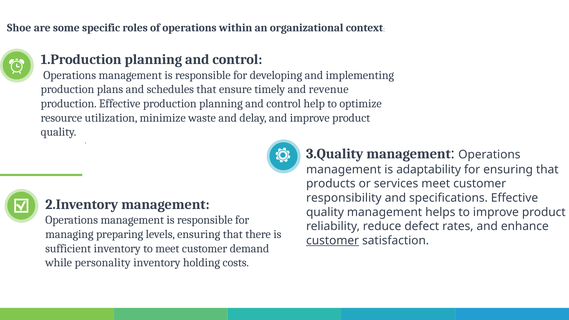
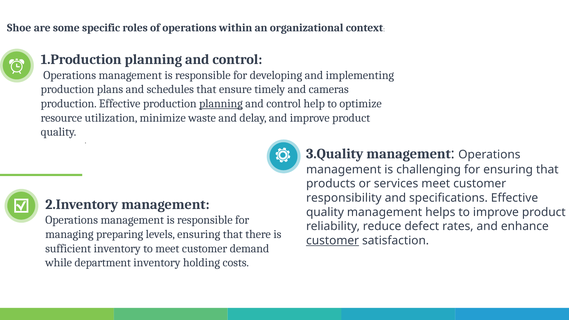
revenue: revenue -> cameras (329, 89)
planning underline: none -> present (221, 104)
adaptability: adaptability -> challenging (429, 169)
personality: personality -> department (103, 263)
